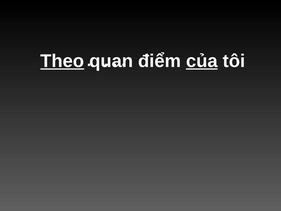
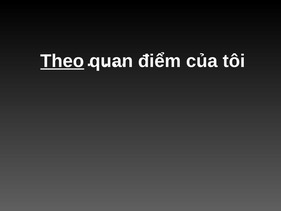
của underline: present -> none (202, 61)
